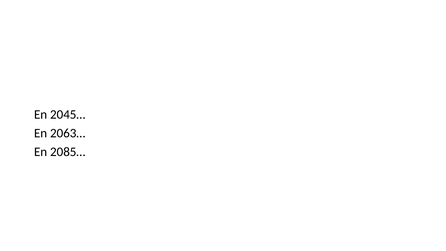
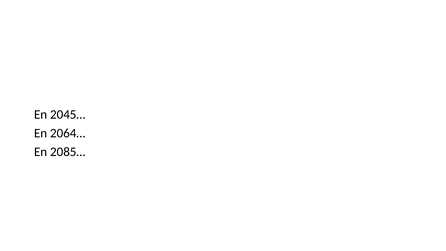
2063…: 2063… -> 2064… (68, 133)
